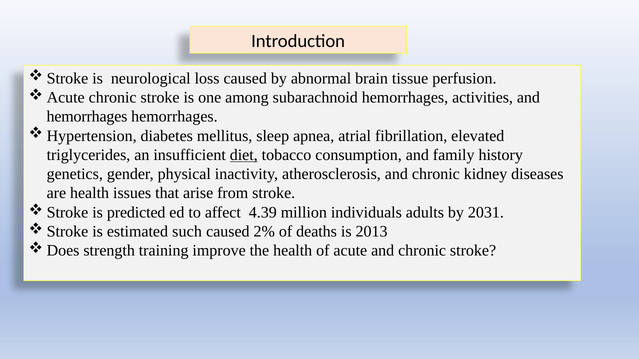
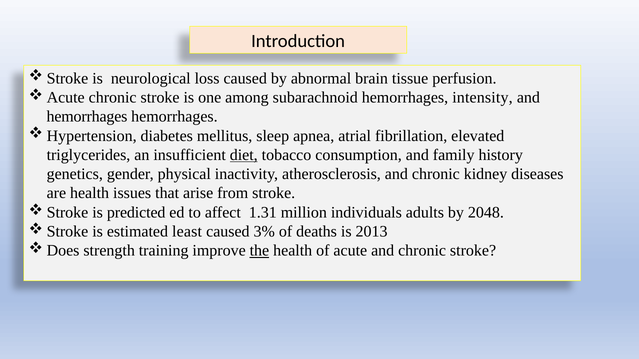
activities: activities -> intensity (482, 98)
4.39: 4.39 -> 1.31 (263, 213)
2031: 2031 -> 2048 (486, 213)
such: such -> least (187, 232)
2%: 2% -> 3% (264, 232)
the underline: none -> present (259, 251)
